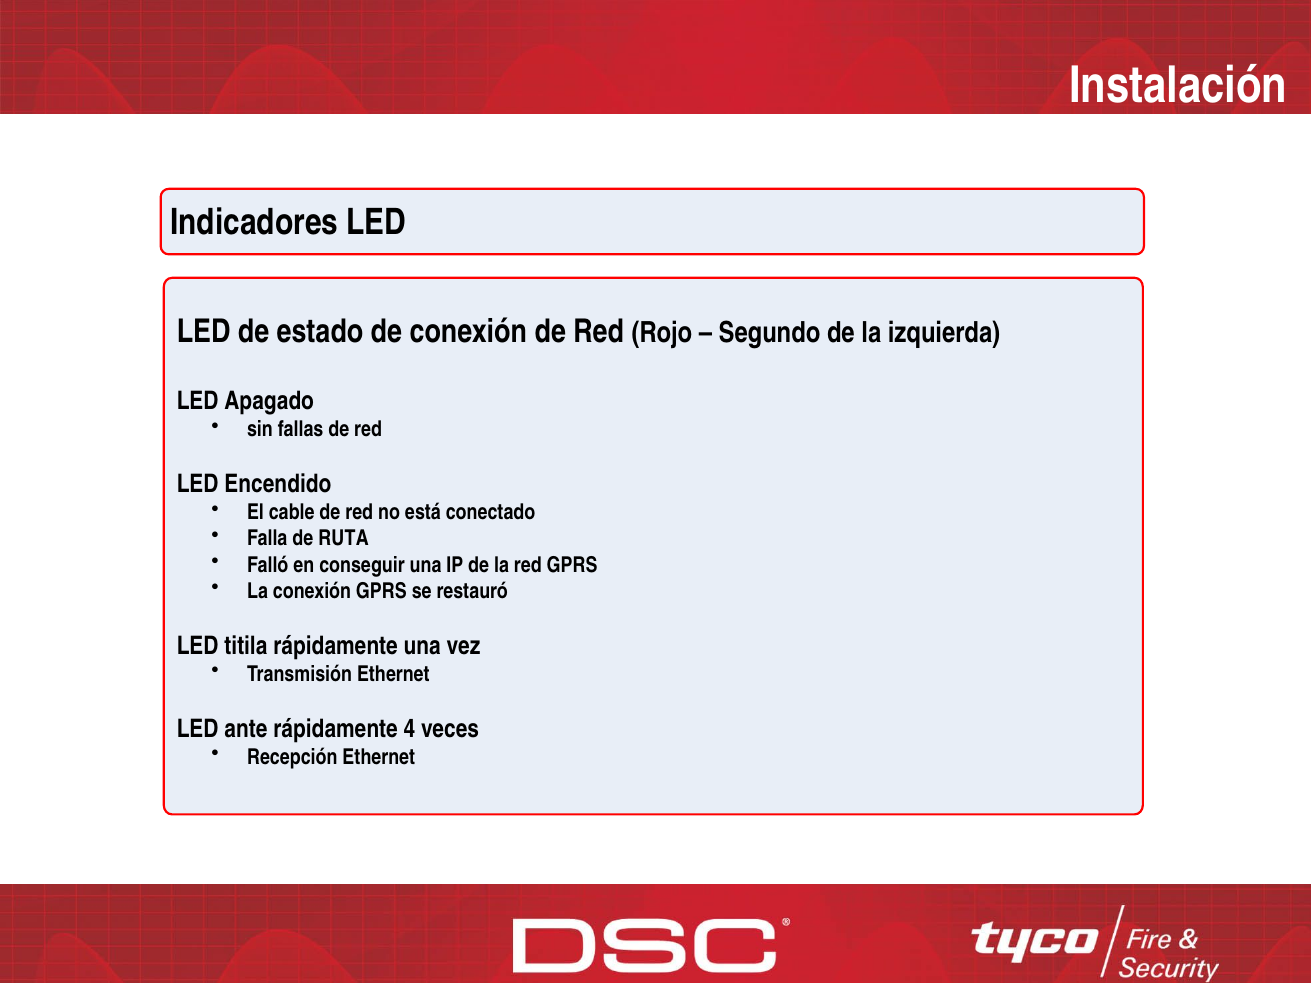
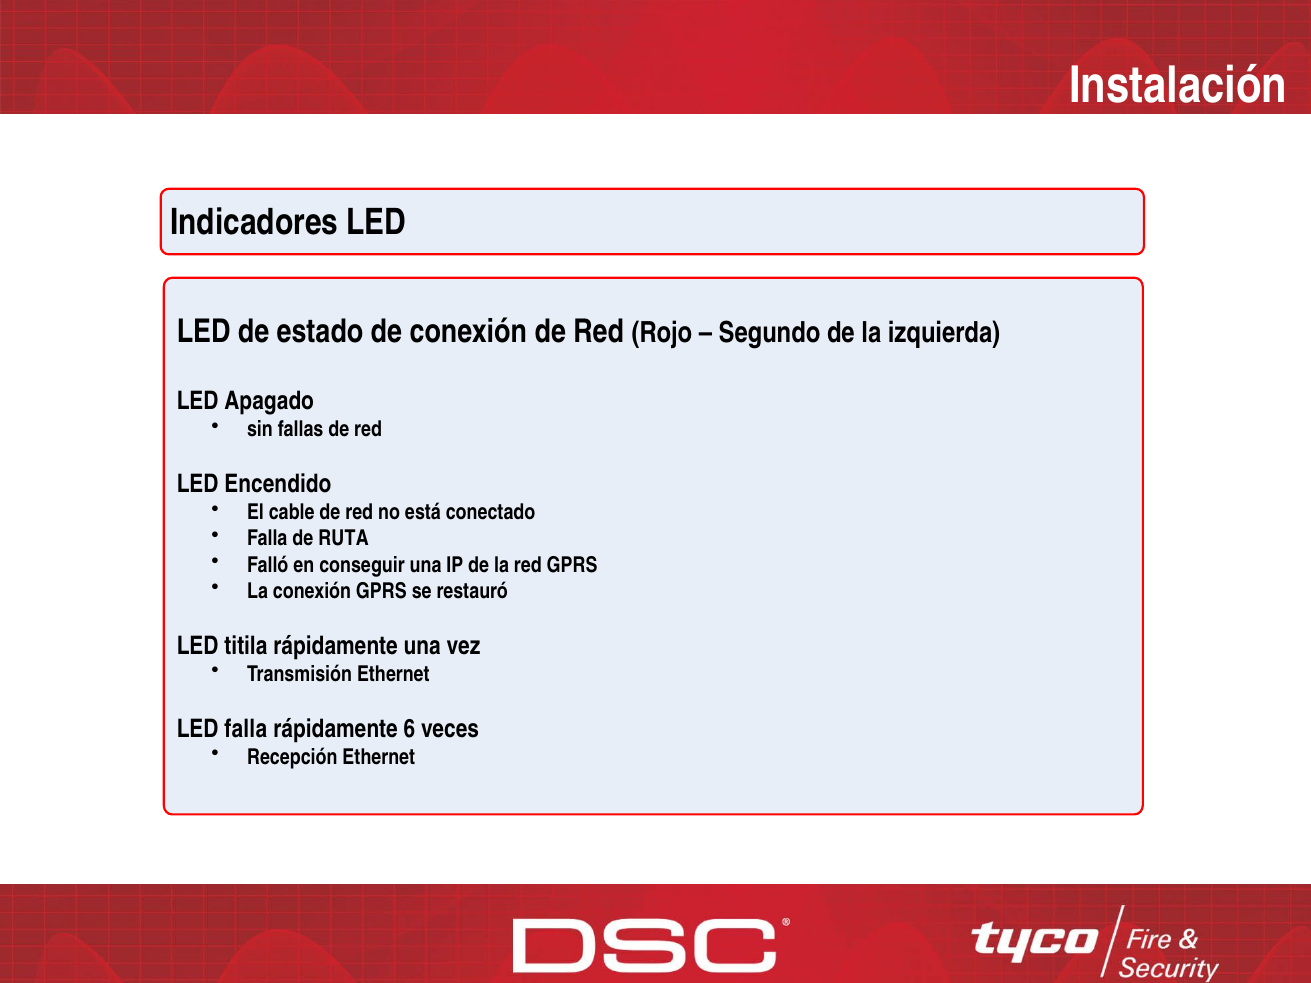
LED ante: ante -> falla (246, 729)
4: 4 -> 6 (409, 729)
